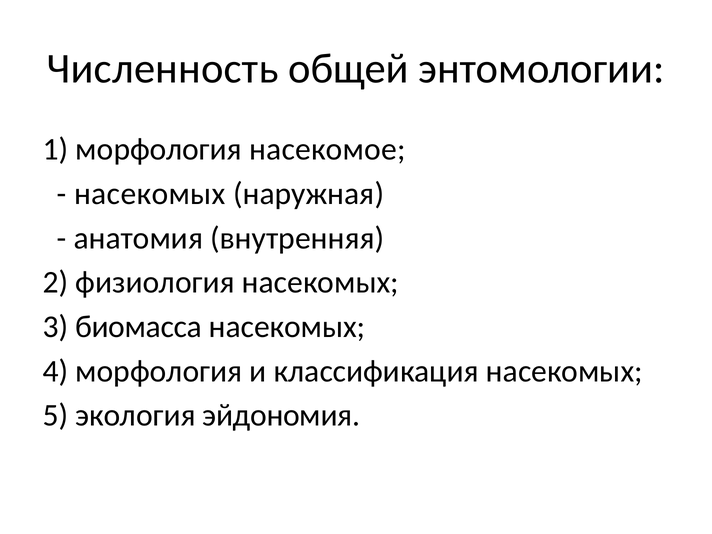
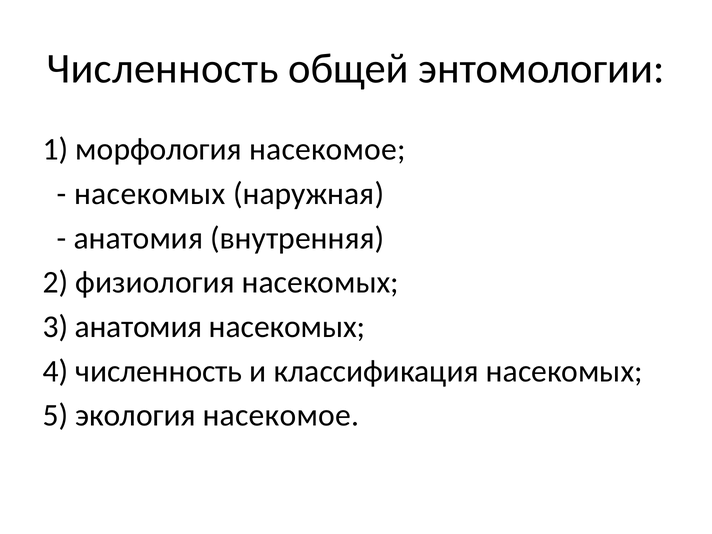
3 биомасса: биомасса -> анатомия (139, 327)
4 морфология: морфология -> численность (159, 371)
экология эйдономия: эйдономия -> насекомое (281, 415)
